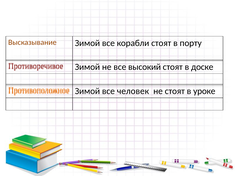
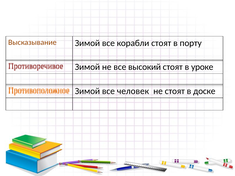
доске: доске -> уроке (202, 67)
уроке: уроке -> доске (204, 91)
